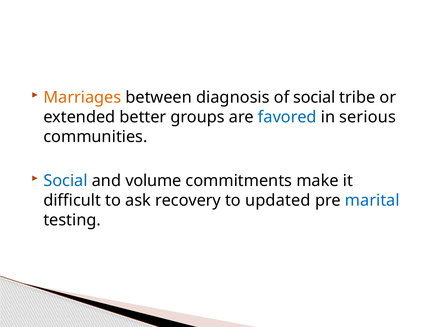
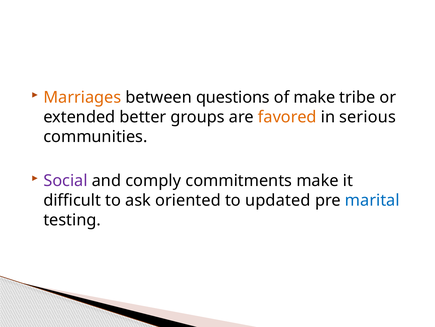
diagnosis: diagnosis -> questions (233, 97)
of social: social -> make (314, 97)
favored colour: blue -> orange (287, 117)
Social colour: blue -> purple (66, 180)
volume: volume -> comply (153, 180)
recovery: recovery -> oriented (188, 200)
